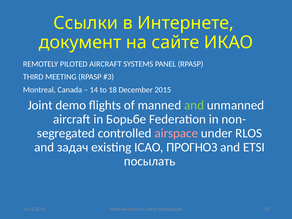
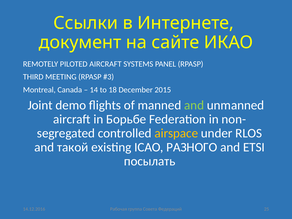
airspace colour: pink -> yellow (176, 133)
задач: задач -> такой (73, 147)
ПРОГНОЗ: ПРОГНОЗ -> РАЗНОГО (192, 147)
